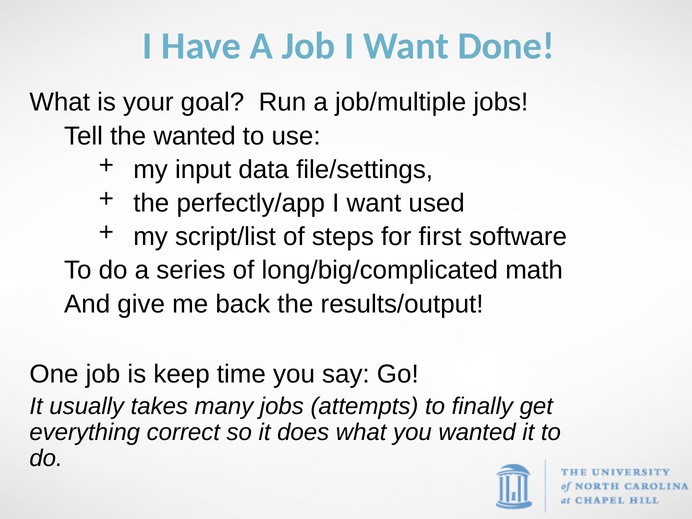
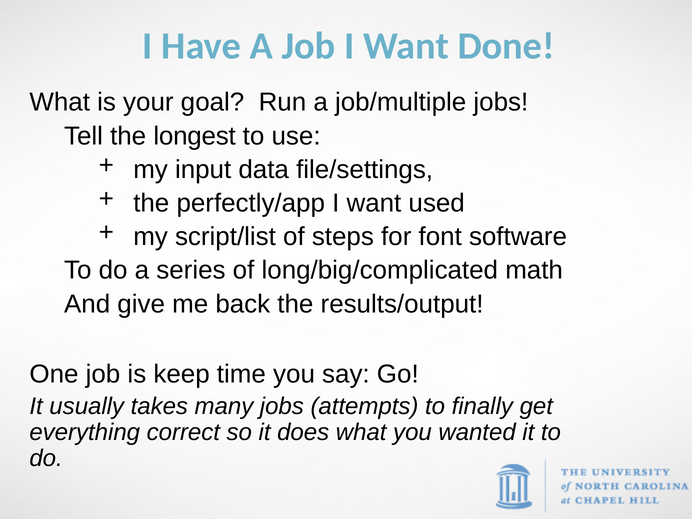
the wanted: wanted -> longest (195, 136)
first: first -> font (440, 237)
